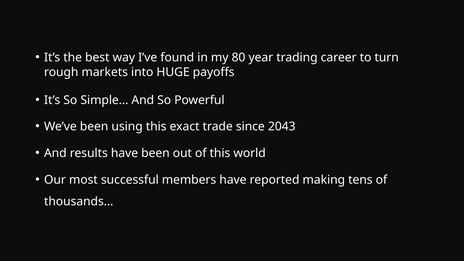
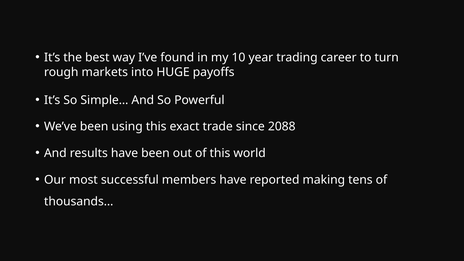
80: 80 -> 10 (238, 58)
2043: 2043 -> 2088 (282, 127)
